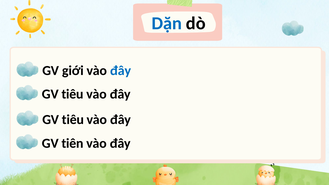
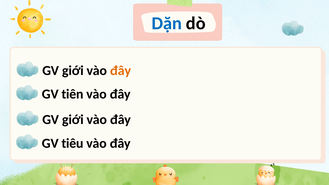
đây colour: blue -> orange (121, 71)
tiêu: tiêu -> tiên (73, 94)
tiêu: tiêu -> giới (73, 120)
tiên: tiên -> tiêu (73, 143)
